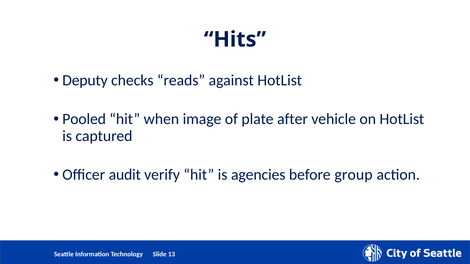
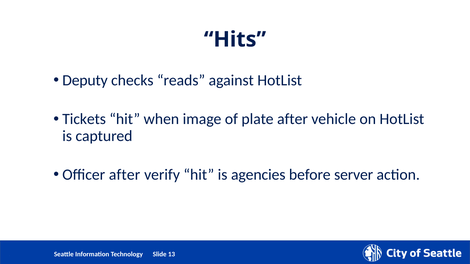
Pooled: Pooled -> Tickets (84, 119)
Officer audit: audit -> after (125, 175)
group: group -> server (354, 175)
